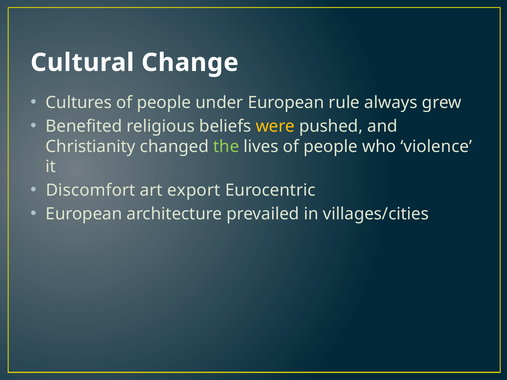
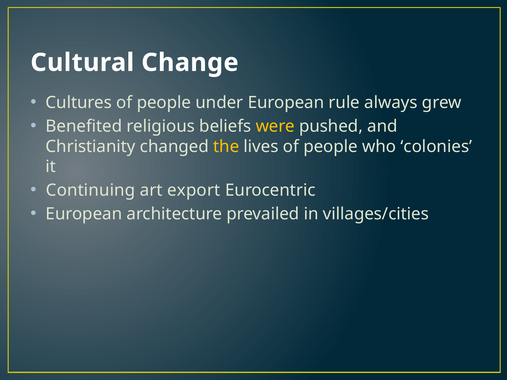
the colour: light green -> yellow (226, 147)
violence: violence -> colonies (436, 147)
Discomfort: Discomfort -> Continuing (91, 190)
